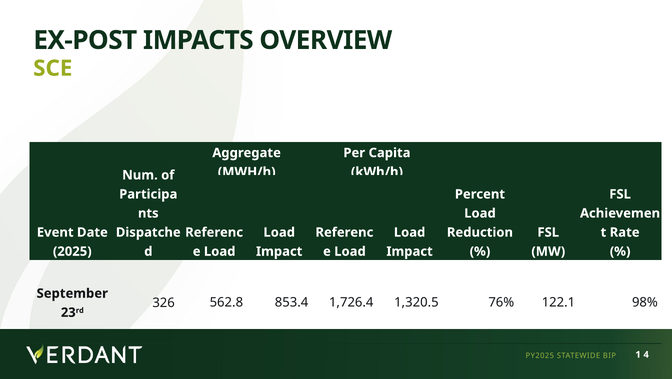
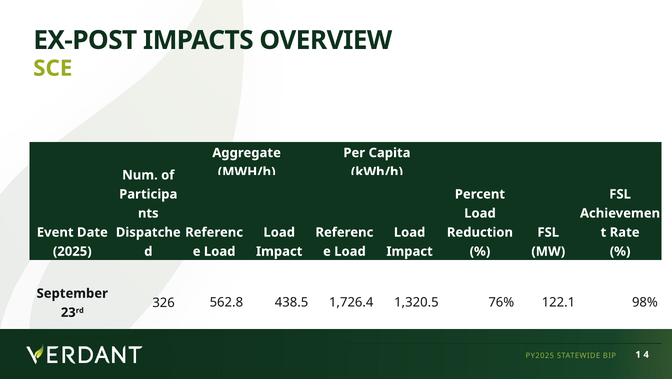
853.4: 853.4 -> 438.5 (292, 302)
